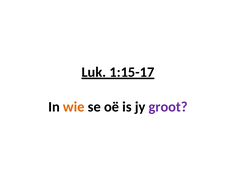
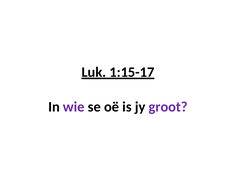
wie colour: orange -> purple (74, 107)
